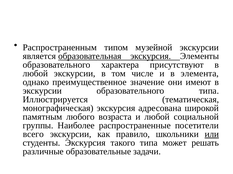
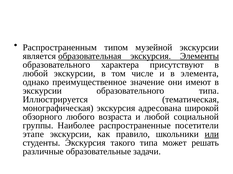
Элементы underline: none -> present (200, 56)
памятным: памятным -> обзорного (42, 117)
всего: всего -> этапе (33, 135)
